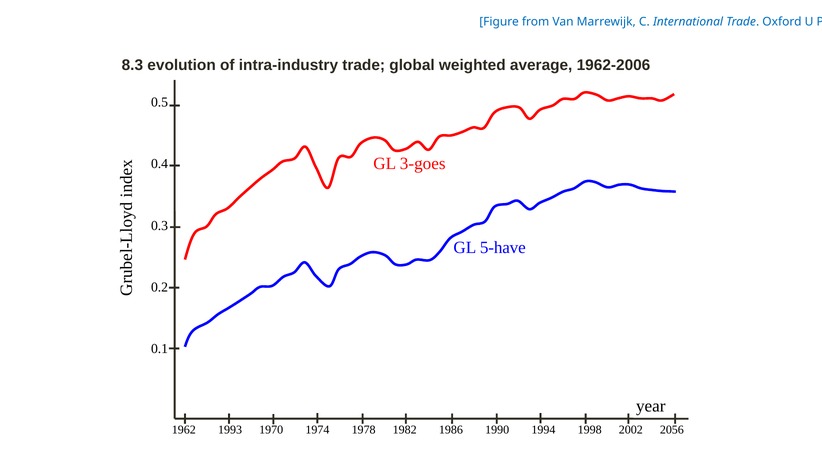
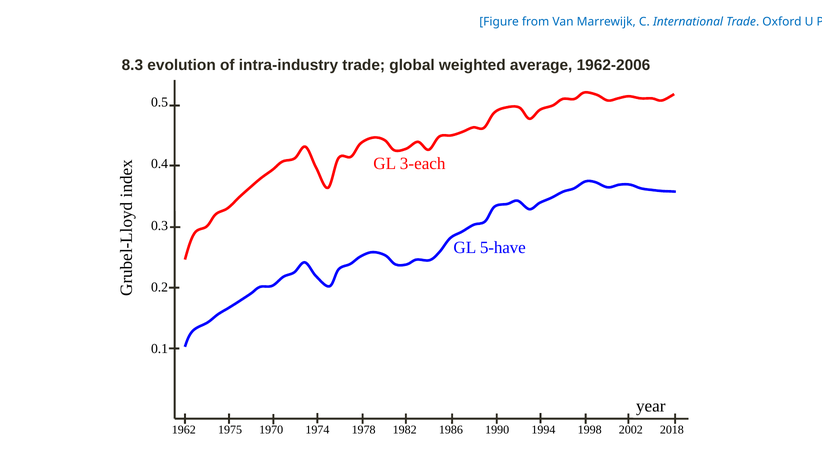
3-goes: 3-goes -> 3-each (423, 163)
1993: 1993 -> 1975 (230, 430)
2056: 2056 -> 2018 (672, 430)
